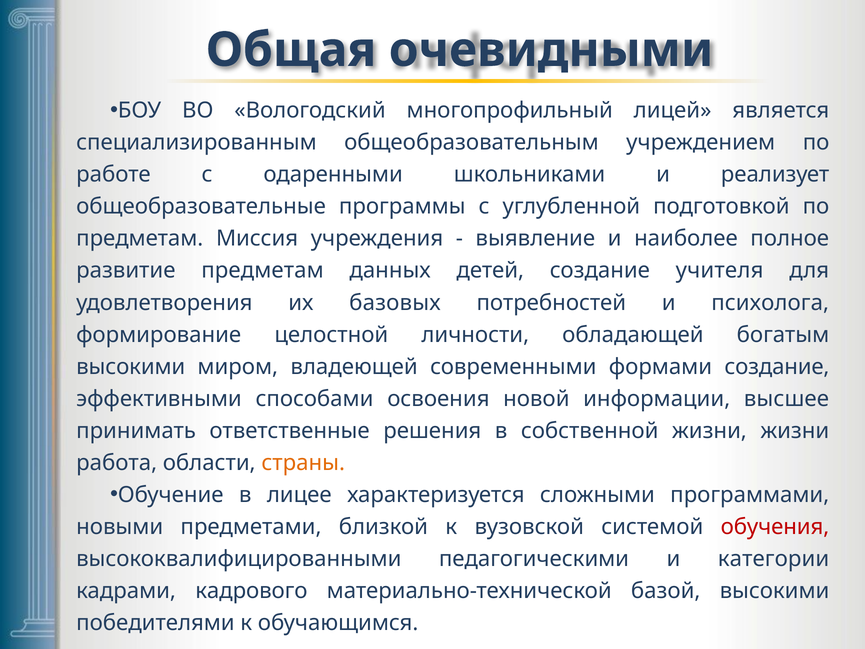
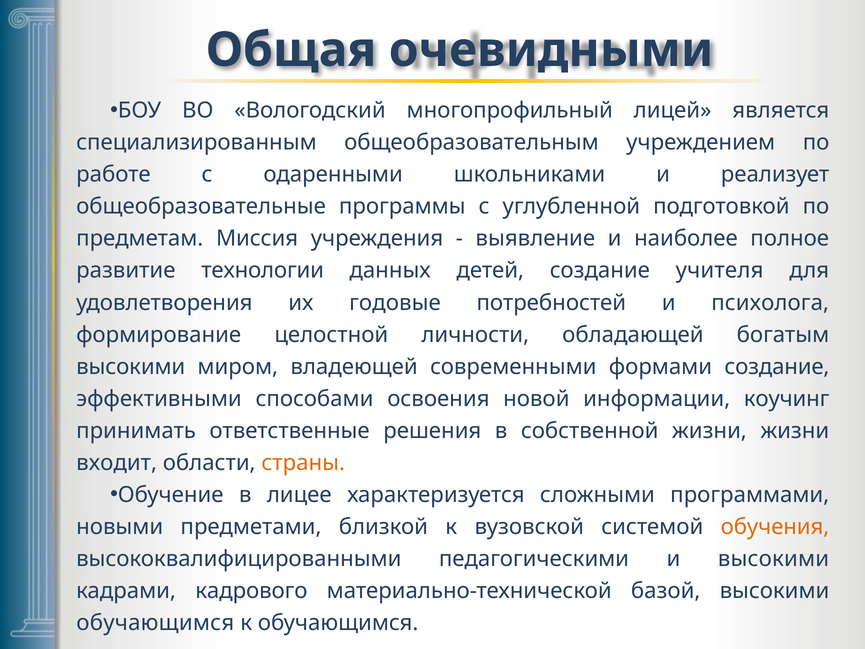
развитие предметам: предметам -> технологии (263, 271)
базовых: базовых -> годовые (395, 303)
высшее: высшее -> коучинг (787, 399)
работа: работа -> входит (117, 463)
обучения colour: red -> orange (775, 527)
и категории: категории -> высокими (773, 559)
победителями: победителями -> обучающимся (155, 623)
